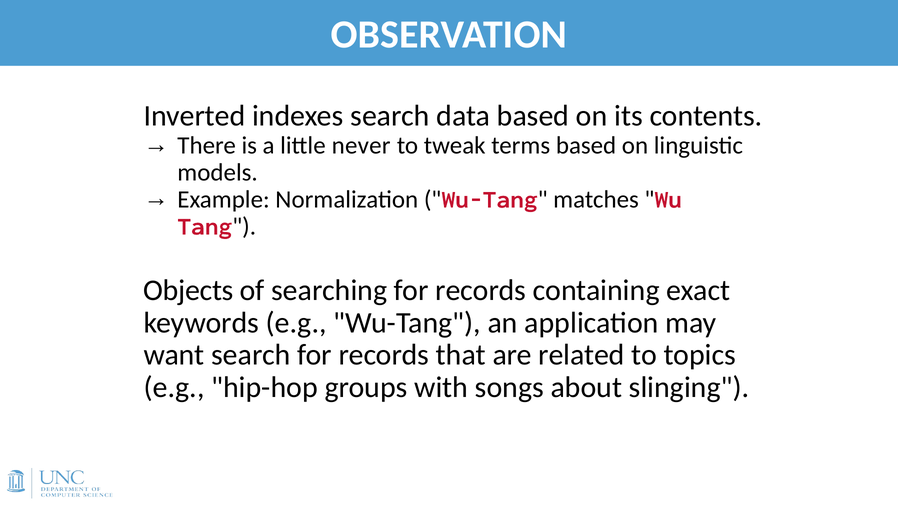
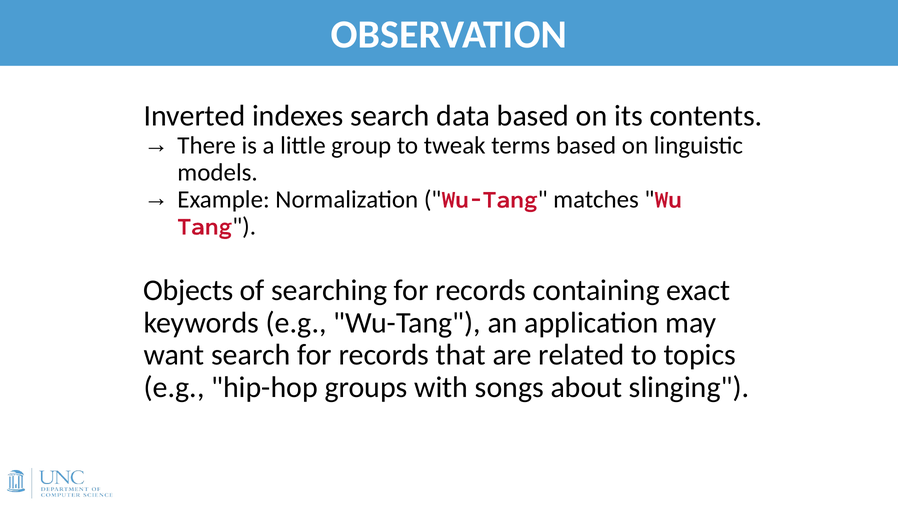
never: never -> group (361, 146)
